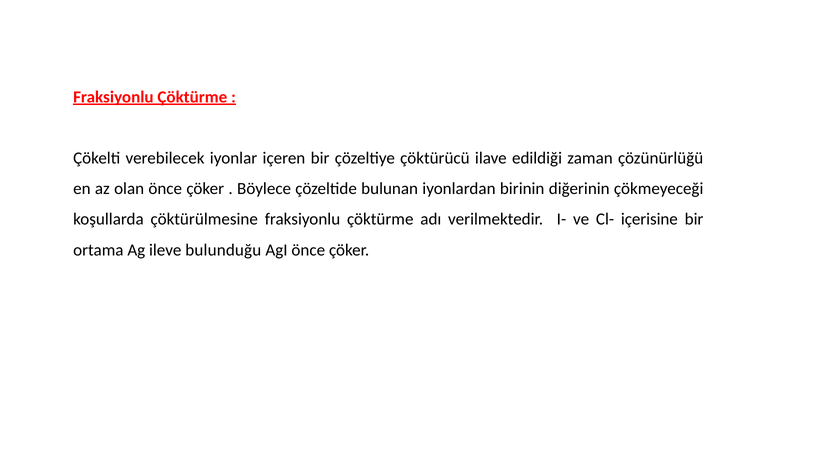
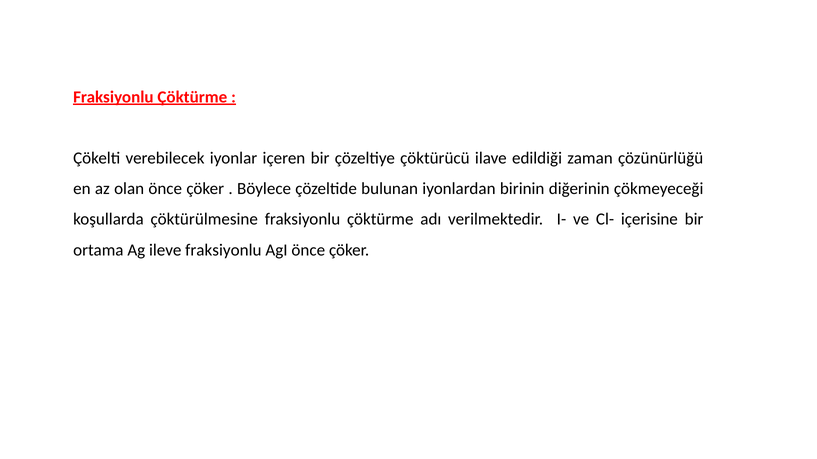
ileve bulunduğu: bulunduğu -> fraksiyonlu (223, 250)
